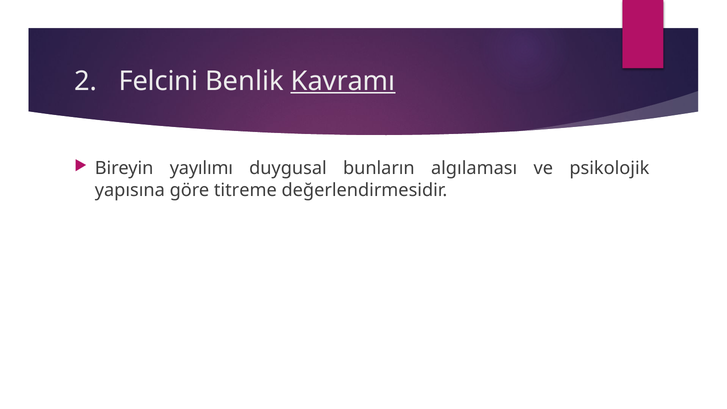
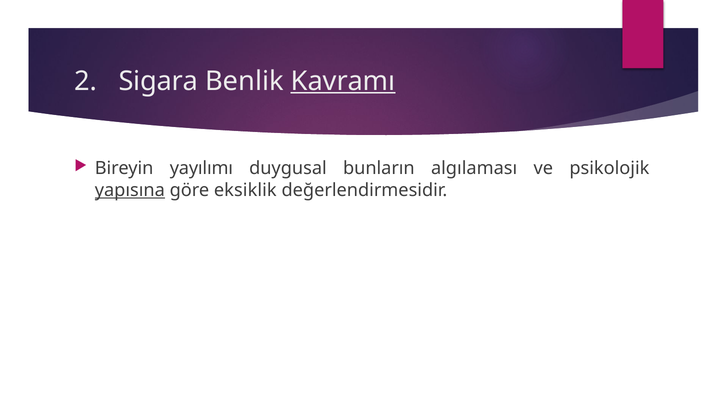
Felcini: Felcini -> Sigara (158, 81)
yapısına underline: none -> present (130, 190)
titreme: titreme -> eksiklik (245, 190)
